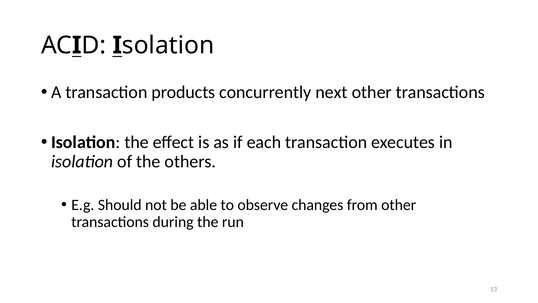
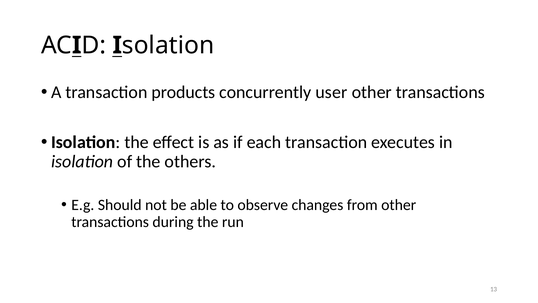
next: next -> user (331, 92)
